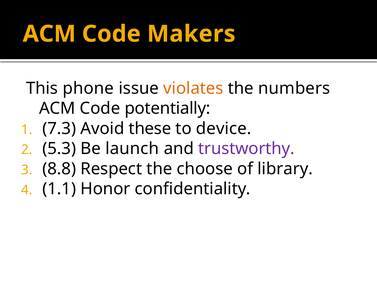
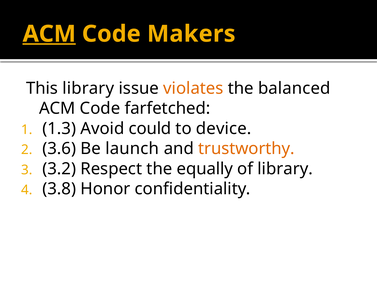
ACM underline: none -> present (49, 34)
This phone: phone -> library (88, 88)
numbers: numbers -> balanced (294, 88)
potentially: potentially -> farfetched (167, 108)
7.3: 7.3 -> 1.3 (59, 128)
these: these -> could (150, 128)
5.3: 5.3 -> 3.6 (59, 149)
trustworthy colour: purple -> orange (246, 149)
8.8: 8.8 -> 3.2 (59, 169)
choose: choose -> equally (205, 169)
1.1: 1.1 -> 3.8 (59, 189)
